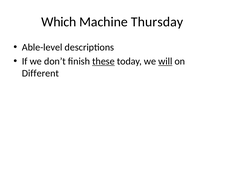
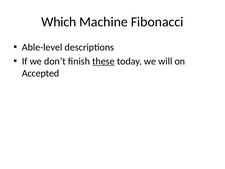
Thursday: Thursday -> Fibonacci (157, 22)
will underline: present -> none (165, 61)
Different: Different -> Accepted (40, 73)
